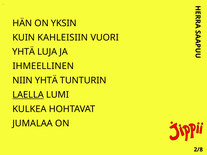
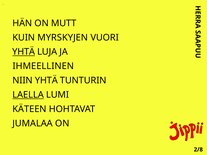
YKSIN: YKSIN -> MUTT (64, 23)
KAHLEISIIN: KAHLEISIIN -> MYRSKYJEN (63, 38)
YHTÄ underline: none -> present (24, 52)
KULKEA: KULKEA -> KÄTEEN (29, 109)
